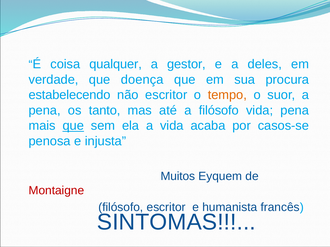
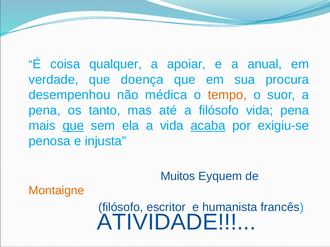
gestor: gestor -> apoiar (186, 64)
deles: deles -> anual (265, 64)
estabelecendo: estabelecendo -> desempenhou (70, 95)
não escritor: escritor -> médica (166, 95)
acaba underline: none -> present (208, 126)
casos-se: casos-se -> exigiu-se (283, 126)
Montaigne colour: red -> orange (56, 191)
SINTOMAS: SINTOMAS -> ATIVIDADE (176, 222)
